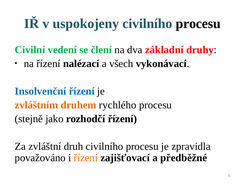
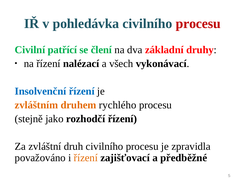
uspokojeny: uspokojeny -> pohledávka (86, 24)
procesu colour: black -> red (198, 24)
vedení: vedení -> patřící (62, 50)
